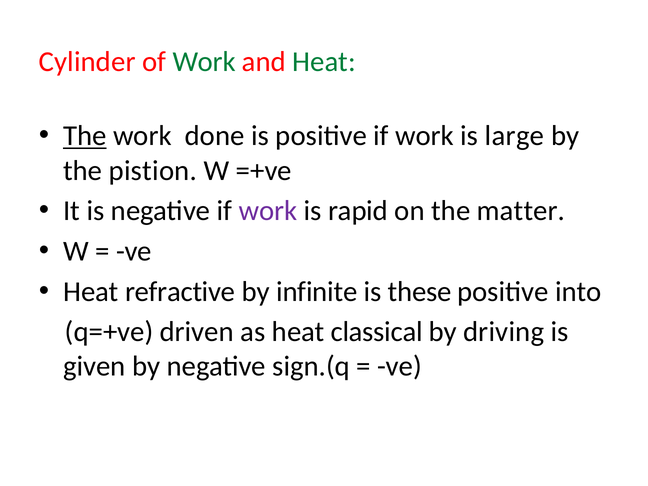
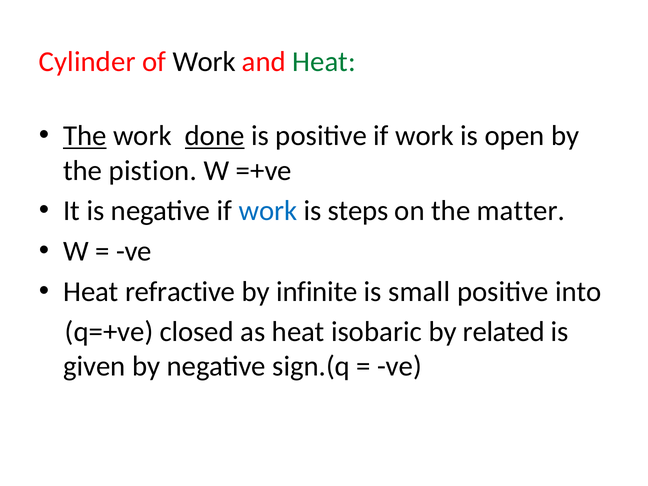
Work colour: green -> black (204, 62)
done underline: none -> present (215, 136)
large: large -> open (515, 136)
work colour: purple -> blue (268, 211)
rapid: rapid -> steps (358, 211)
these: these -> small (419, 292)
driven: driven -> closed (197, 332)
classical: classical -> isobaric (377, 332)
driving: driving -> related (504, 332)
